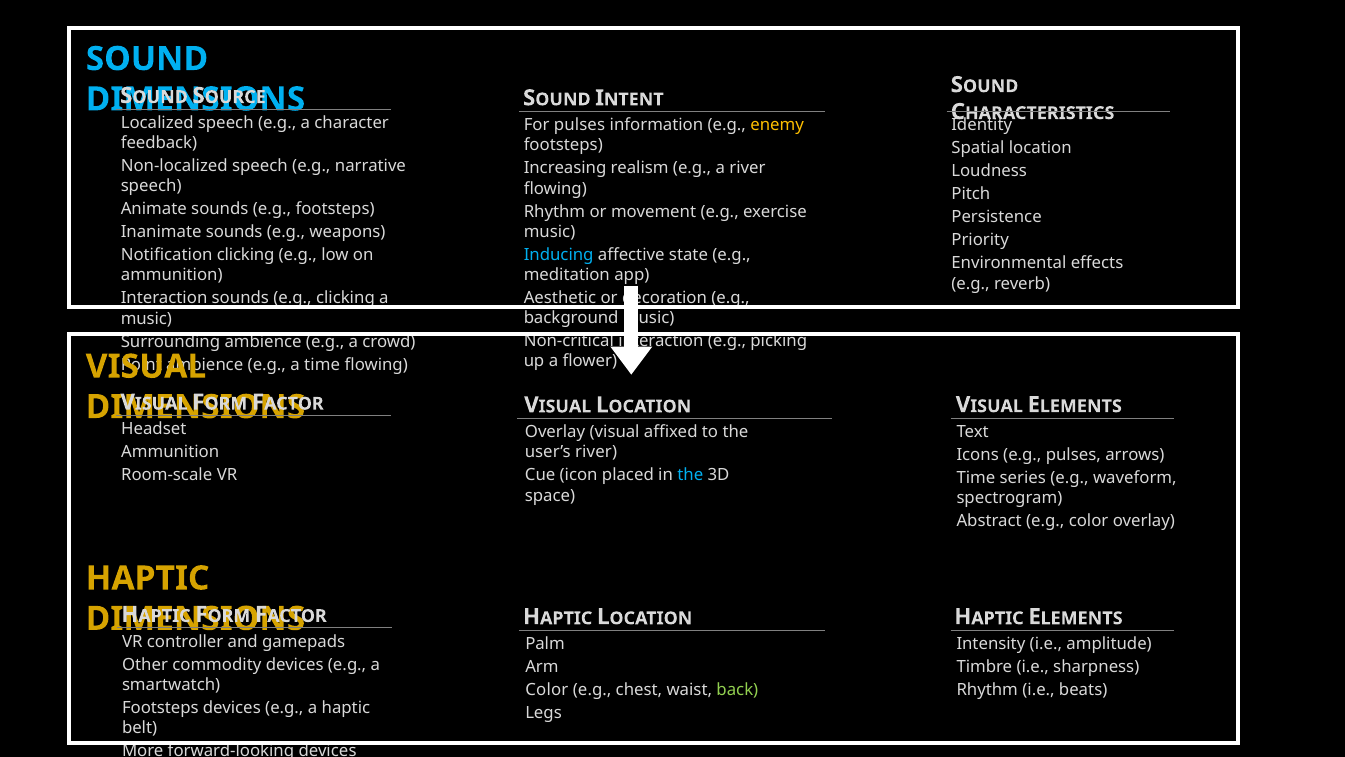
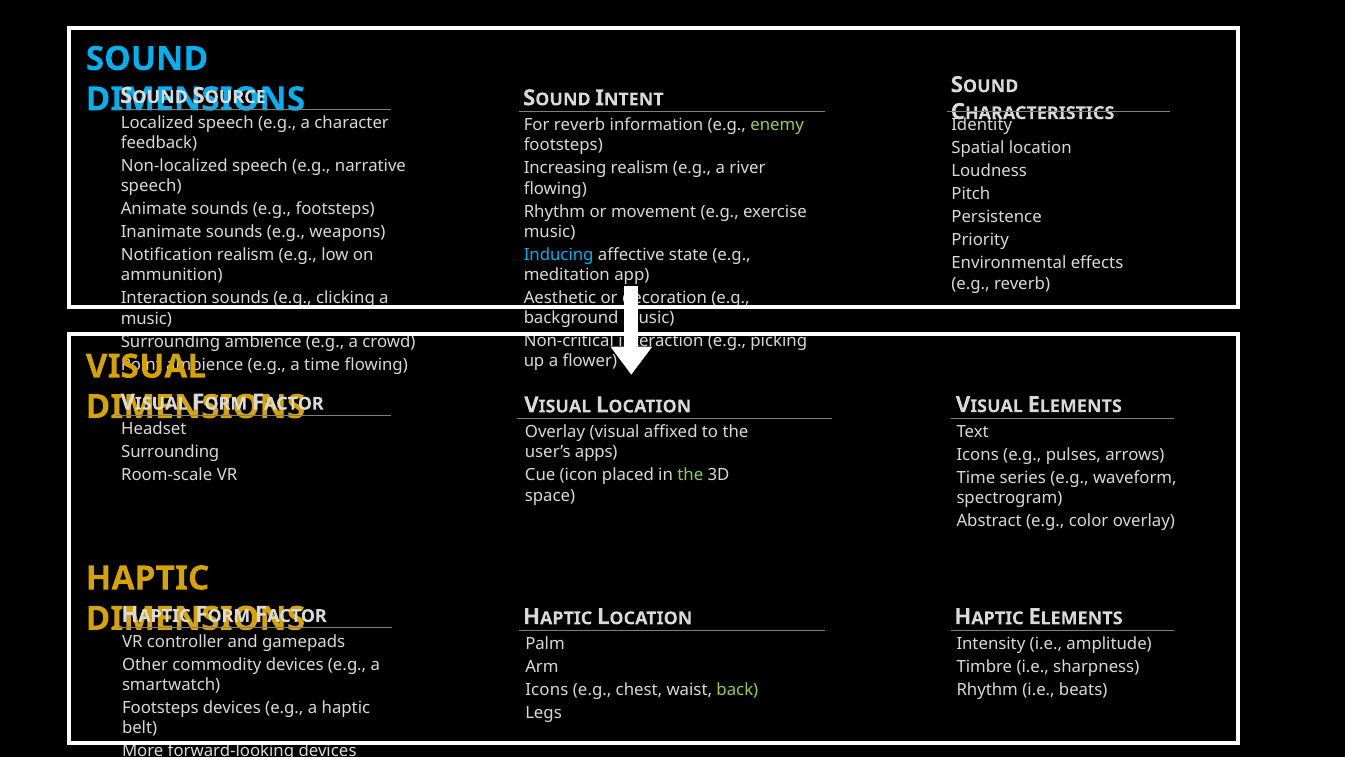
For pulses: pulses -> reverb (580, 125)
enemy colour: yellow -> light green (777, 125)
Notification clicking: clicking -> realism (246, 255)
Ammunition: Ammunition -> Surrounding (170, 452)
user’s river: river -> apps (596, 452)
the colour: light blue -> light green (690, 475)
Color: Color -> Icons (547, 690)
